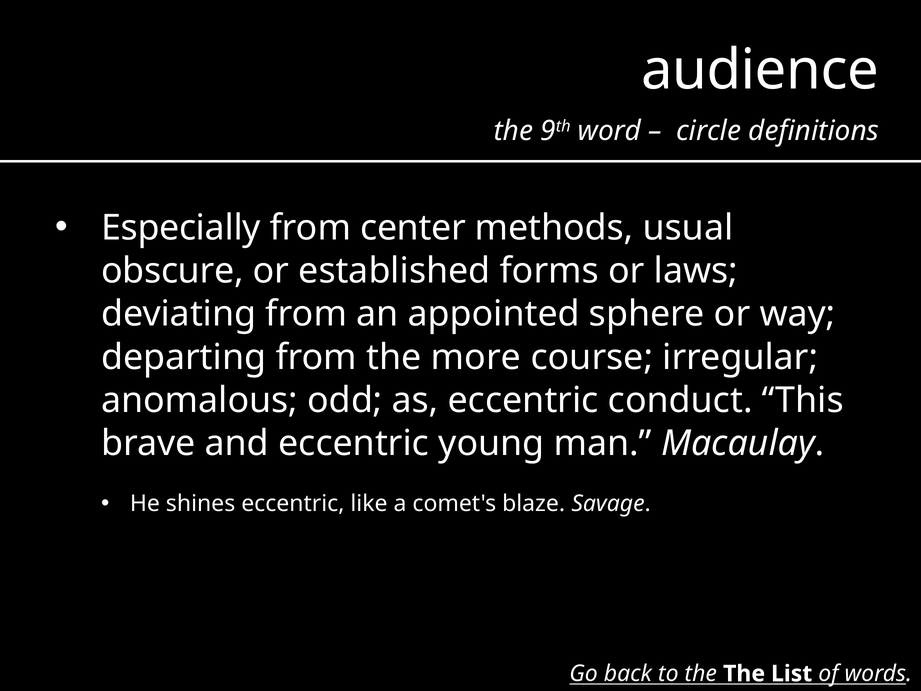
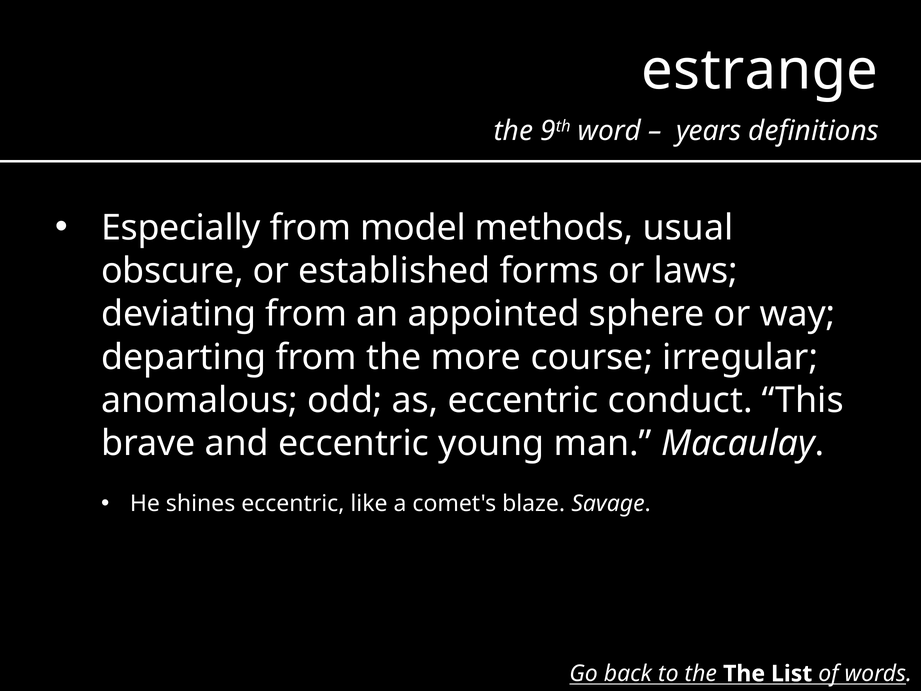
audience: audience -> estrange (760, 70)
circle: circle -> years (709, 131)
center: center -> model (413, 228)
